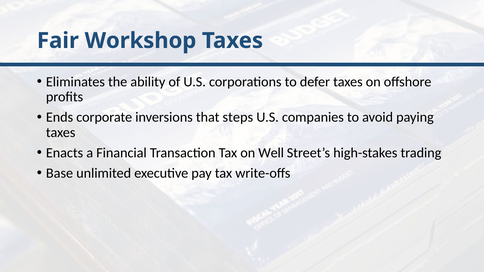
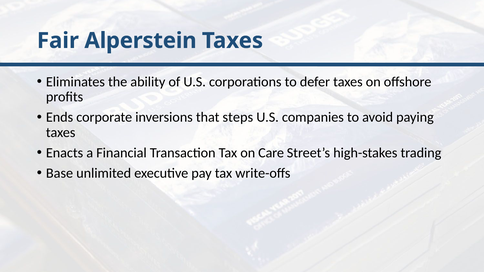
Workshop: Workshop -> Alperstein (141, 41)
Well: Well -> Care (271, 153)
